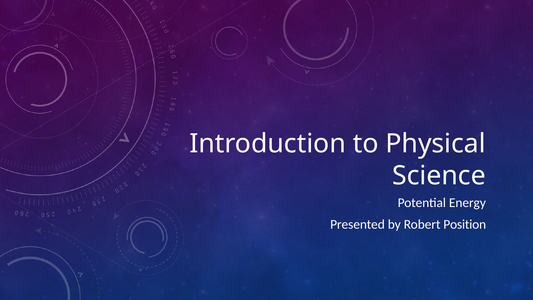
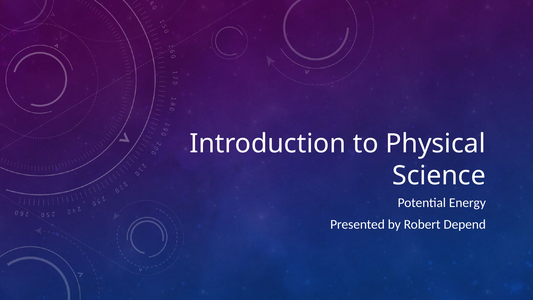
Position: Position -> Depend (465, 224)
